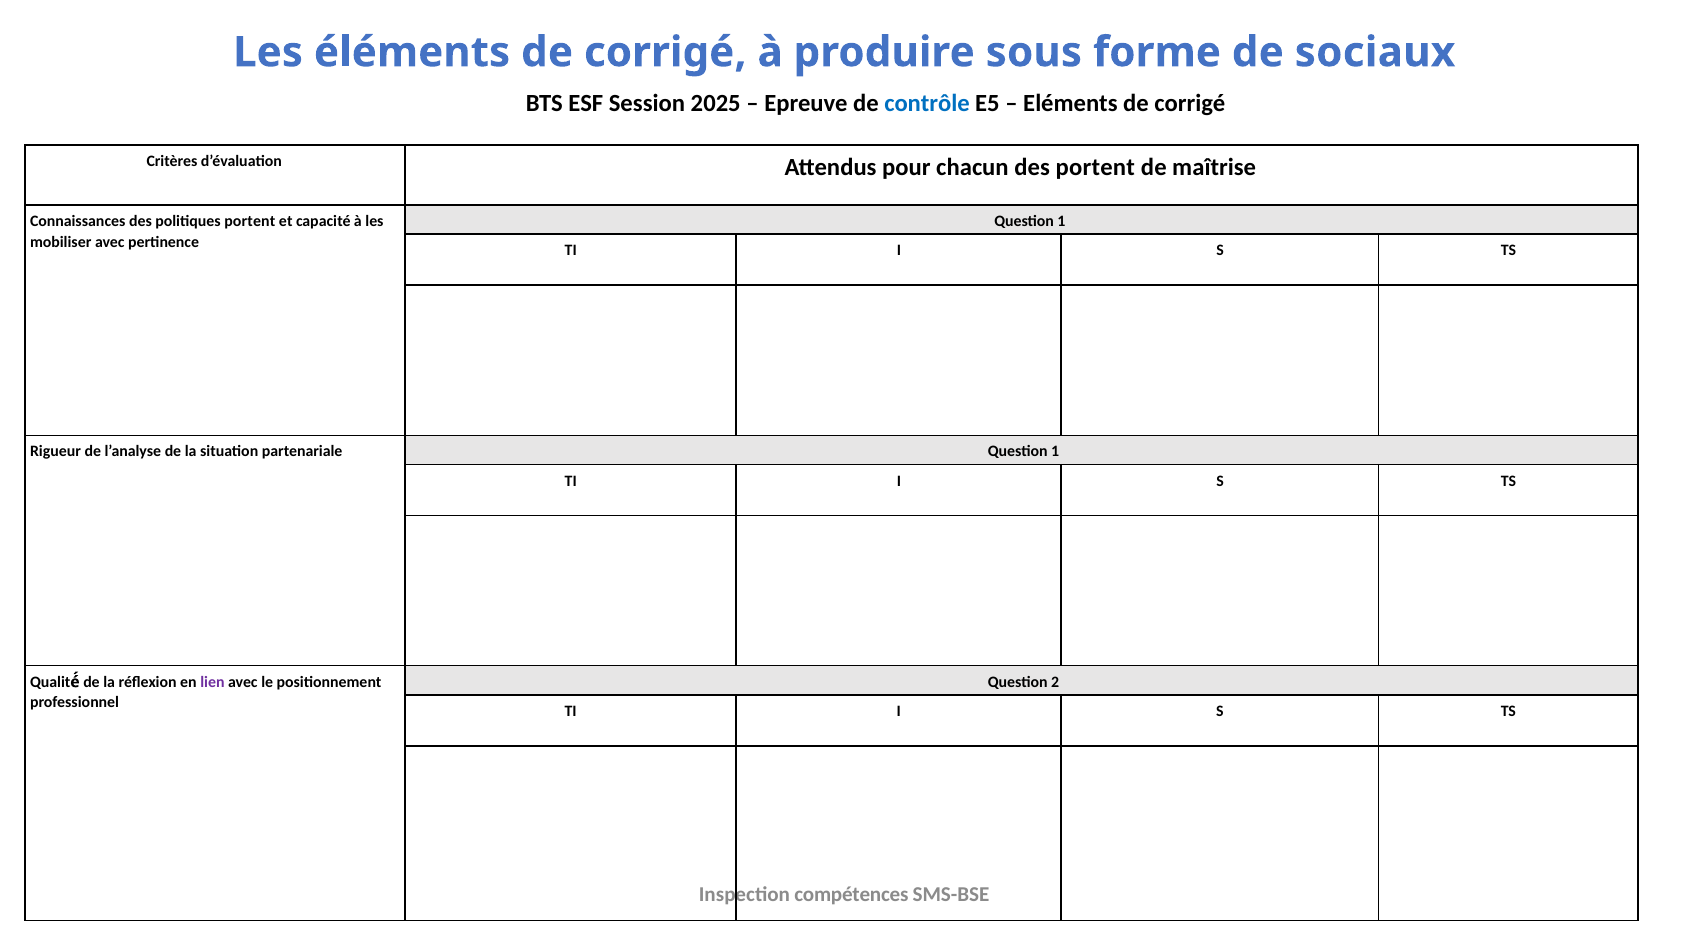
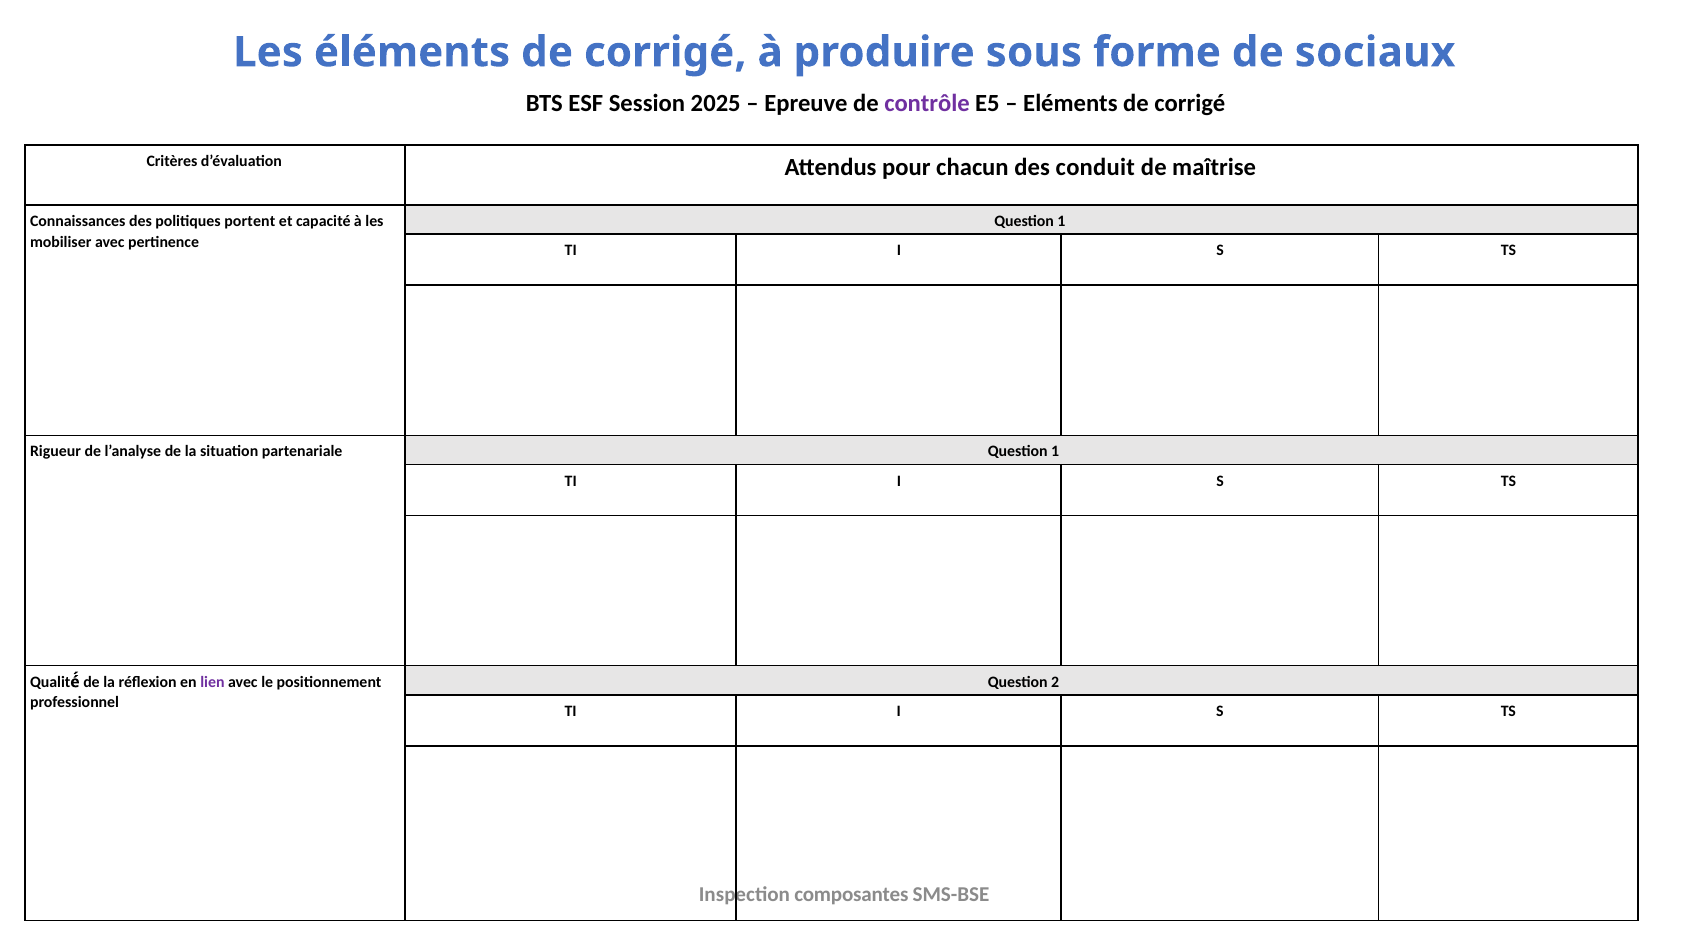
contrôle colour: blue -> purple (927, 103)
des portent: portent -> conduit (1095, 167)
compétences: compétences -> composantes (851, 895)
